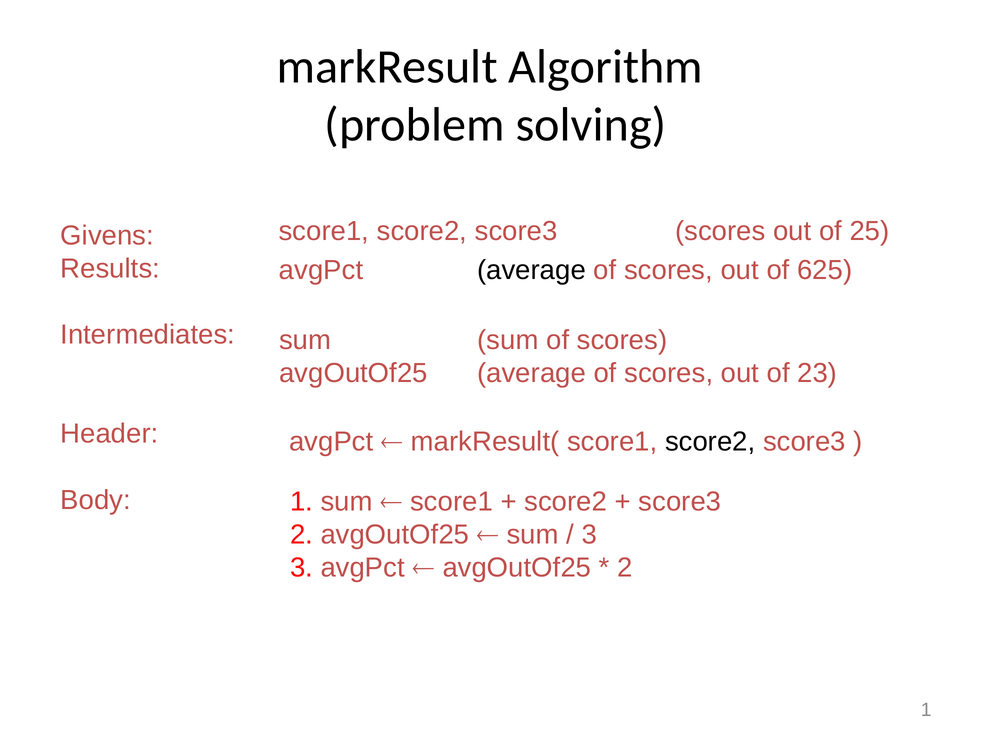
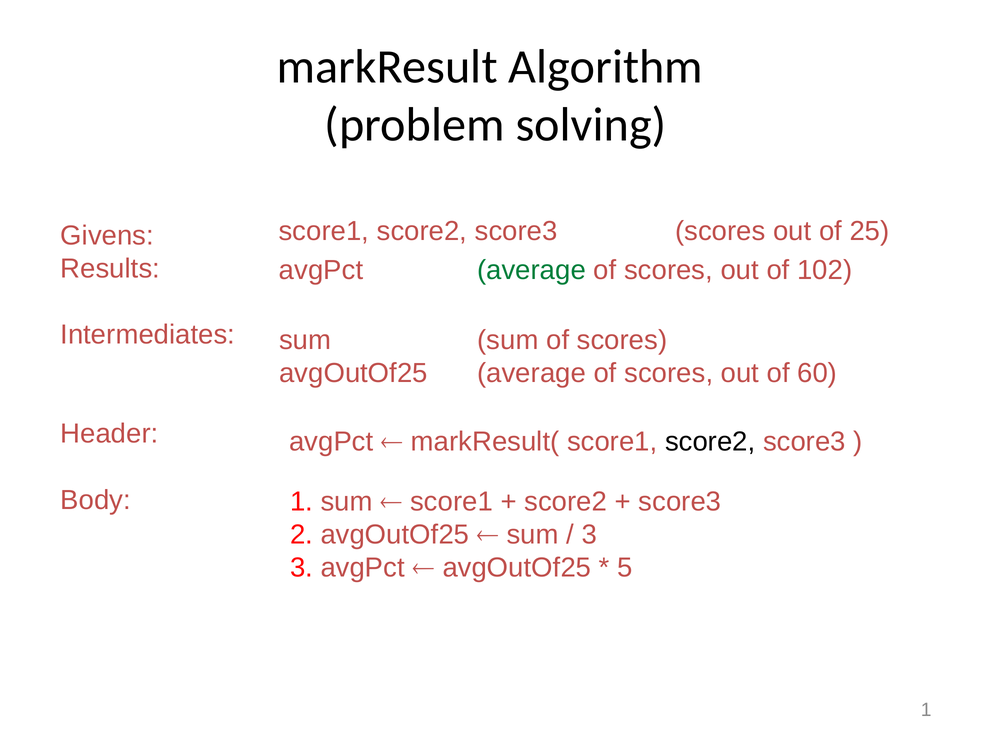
average colour: black -> green (531, 270)
625: 625 -> 102 (825, 270)
23: 23 -> 60 (817, 373)
2: 2 -> 5 (625, 568)
